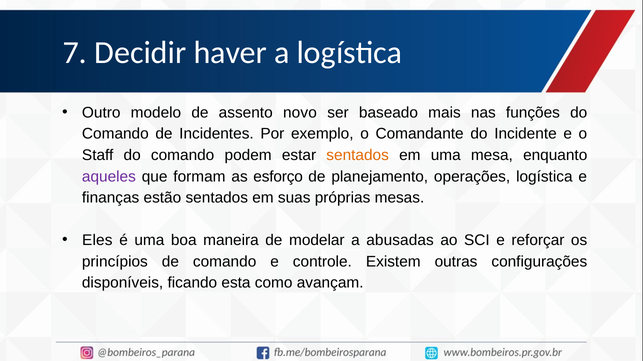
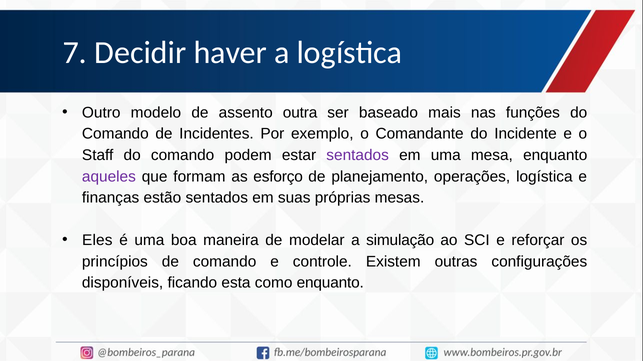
novo: novo -> outra (300, 113)
sentados colour: orange -> purple (358, 155)
abusadas: abusadas -> simulação (400, 241)
como avançam: avançam -> enquanto (330, 283)
